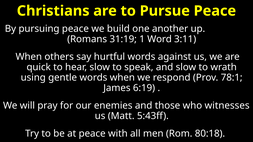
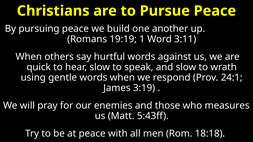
31:19: 31:19 -> 19:19 (123, 39)
78:1: 78:1 -> 24:1 (232, 78)
6:19: 6:19 -> 3:19 (144, 88)
witnesses: witnesses -> measures (227, 106)
80:18: 80:18 -> 18:18 (210, 134)
